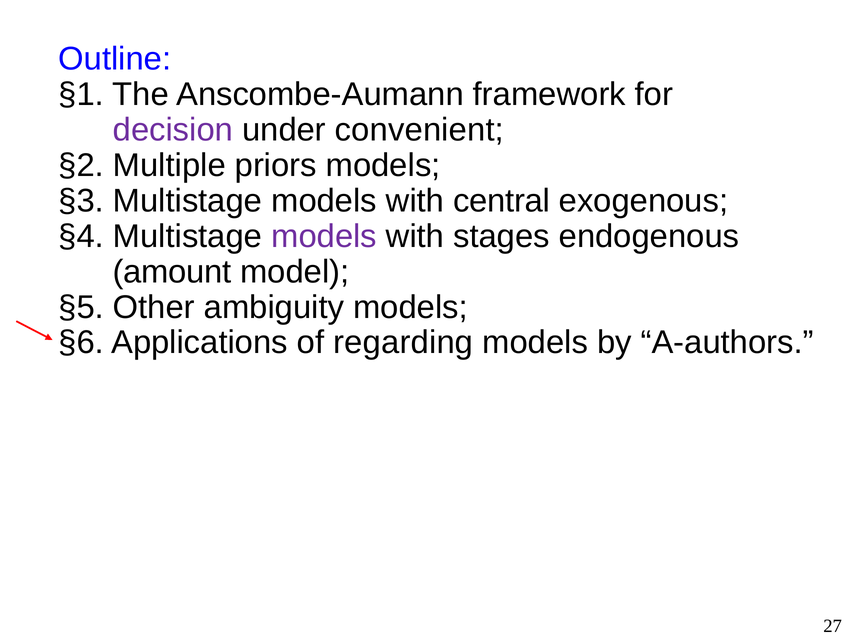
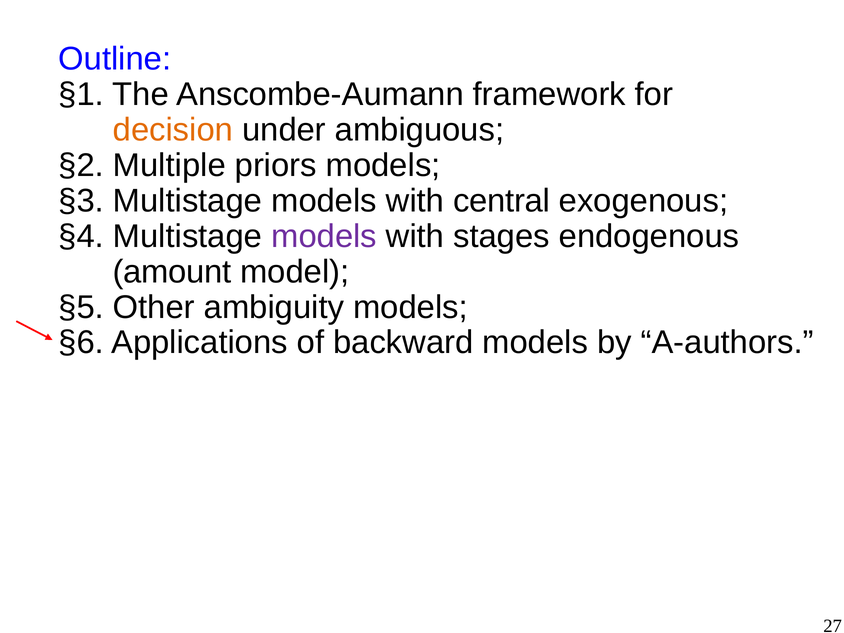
decision colour: purple -> orange (173, 130)
convenient: convenient -> ambiguous (419, 130)
regarding: regarding -> backward (403, 343)
